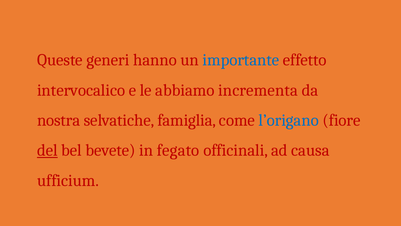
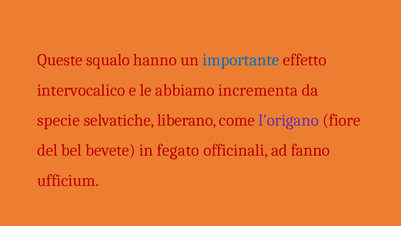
generi: generi -> squalo (108, 60)
nostra: nostra -> specie (58, 120)
famiglia: famiglia -> liberano (187, 120)
l’origano colour: blue -> purple (289, 120)
del underline: present -> none (47, 150)
causa: causa -> fanno (310, 150)
